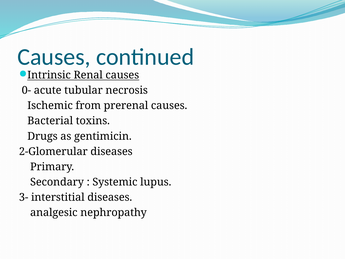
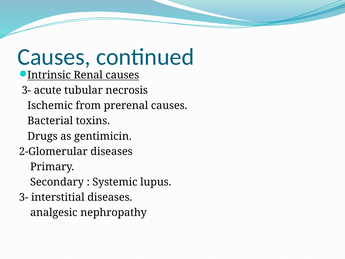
0-: 0- -> 3- (26, 90)
